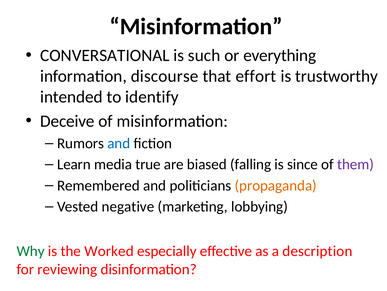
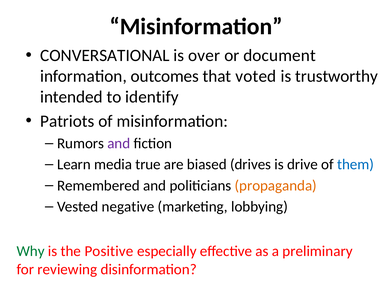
such: such -> over (204, 55)
everything: everything -> document (280, 55)
discourse: discourse -> outcomes (165, 76)
effort: effort -> voted (256, 76)
Deceive: Deceive -> Patriots (67, 121)
and colour: blue -> purple (119, 143)
falling: falling -> drives (251, 164)
since: since -> drive (302, 164)
them colour: purple -> blue (356, 164)
Worked: Worked -> Positive (109, 251)
description: description -> preliminary (318, 251)
